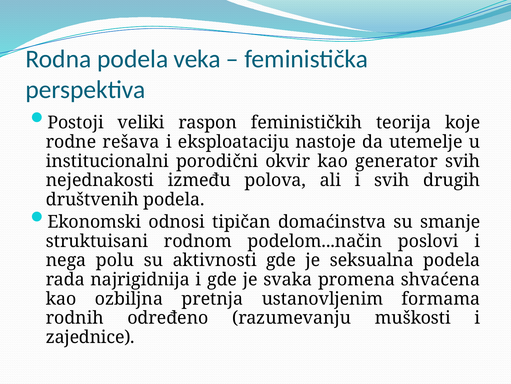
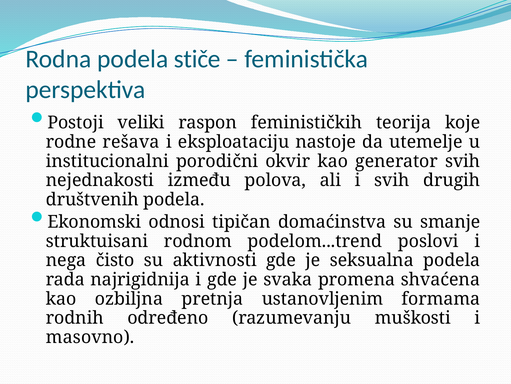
veka: veka -> stiče (197, 59)
podelom...način: podelom...način -> podelom...trend (315, 241)
polu: polu -> čisto (115, 260)
zajednice: zajednice -> masovno (90, 337)
